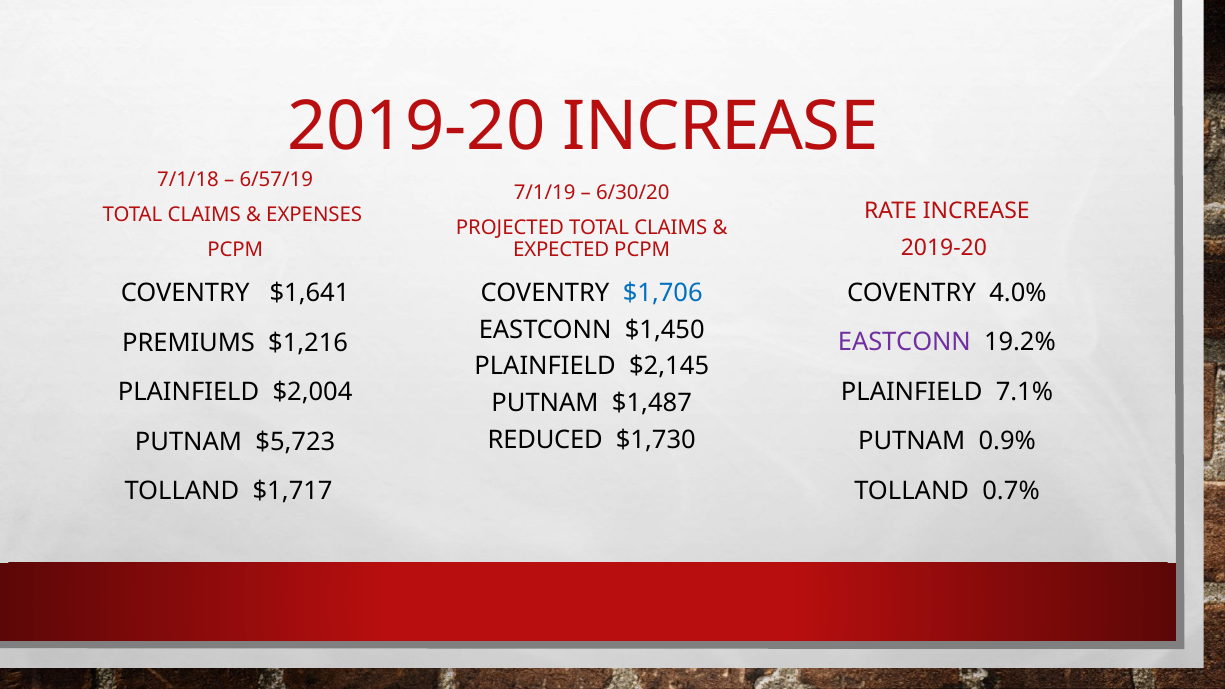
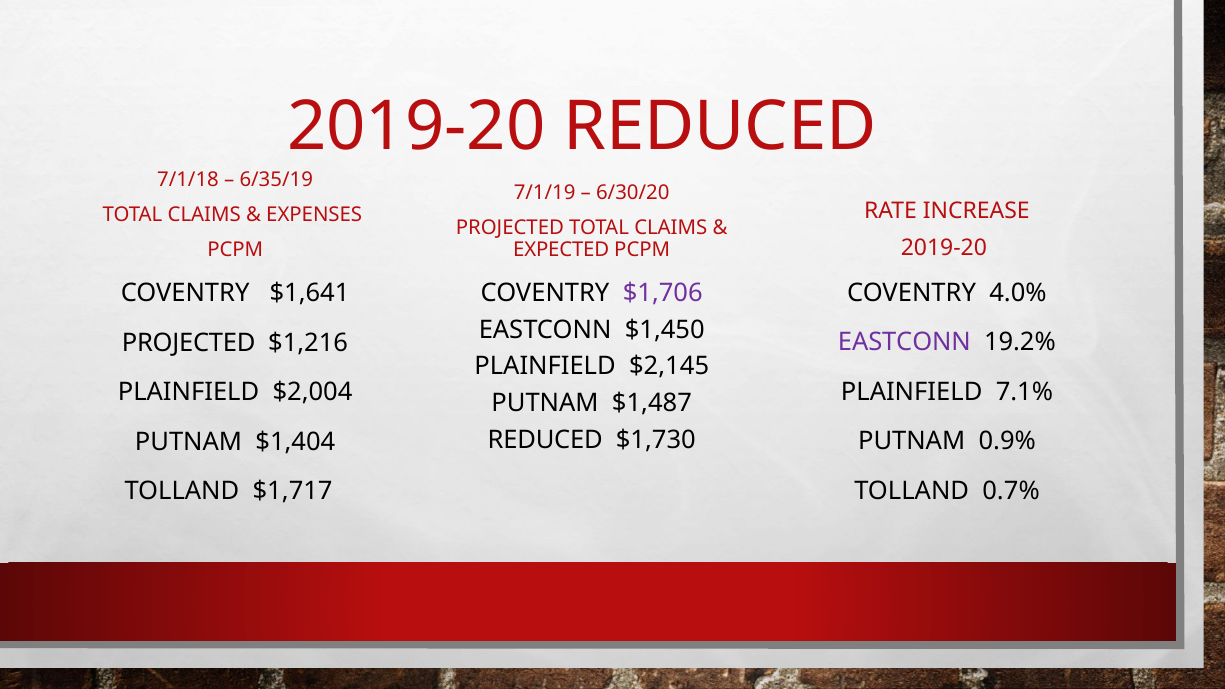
2019-20 INCREASE: INCREASE -> REDUCED (720, 126)
6/57/19: 6/57/19 -> 6/35/19 (276, 180)
$1,706 colour: blue -> purple (663, 293)
PREMIUMS: PREMIUMS -> PROJECTED (189, 343)
$5,723: $5,723 -> $1,404 (295, 442)
